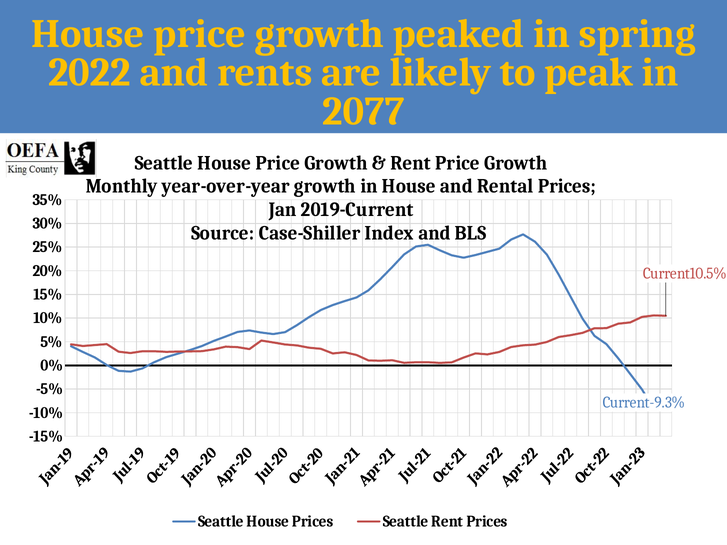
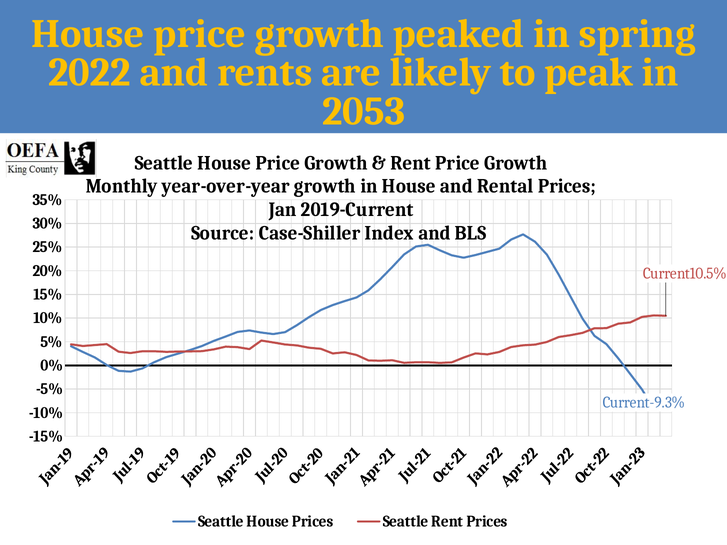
2077: 2077 -> 2053 (364, 111)
